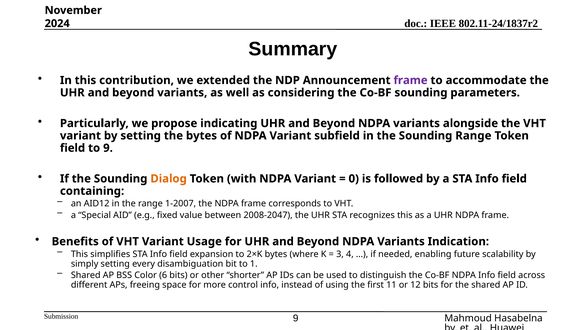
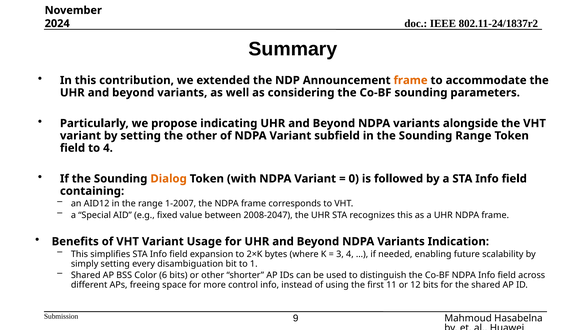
frame colour: purple -> orange (411, 80)
the bytes: bytes -> other (202, 136)
to 9: 9 -> 4 (108, 148)
